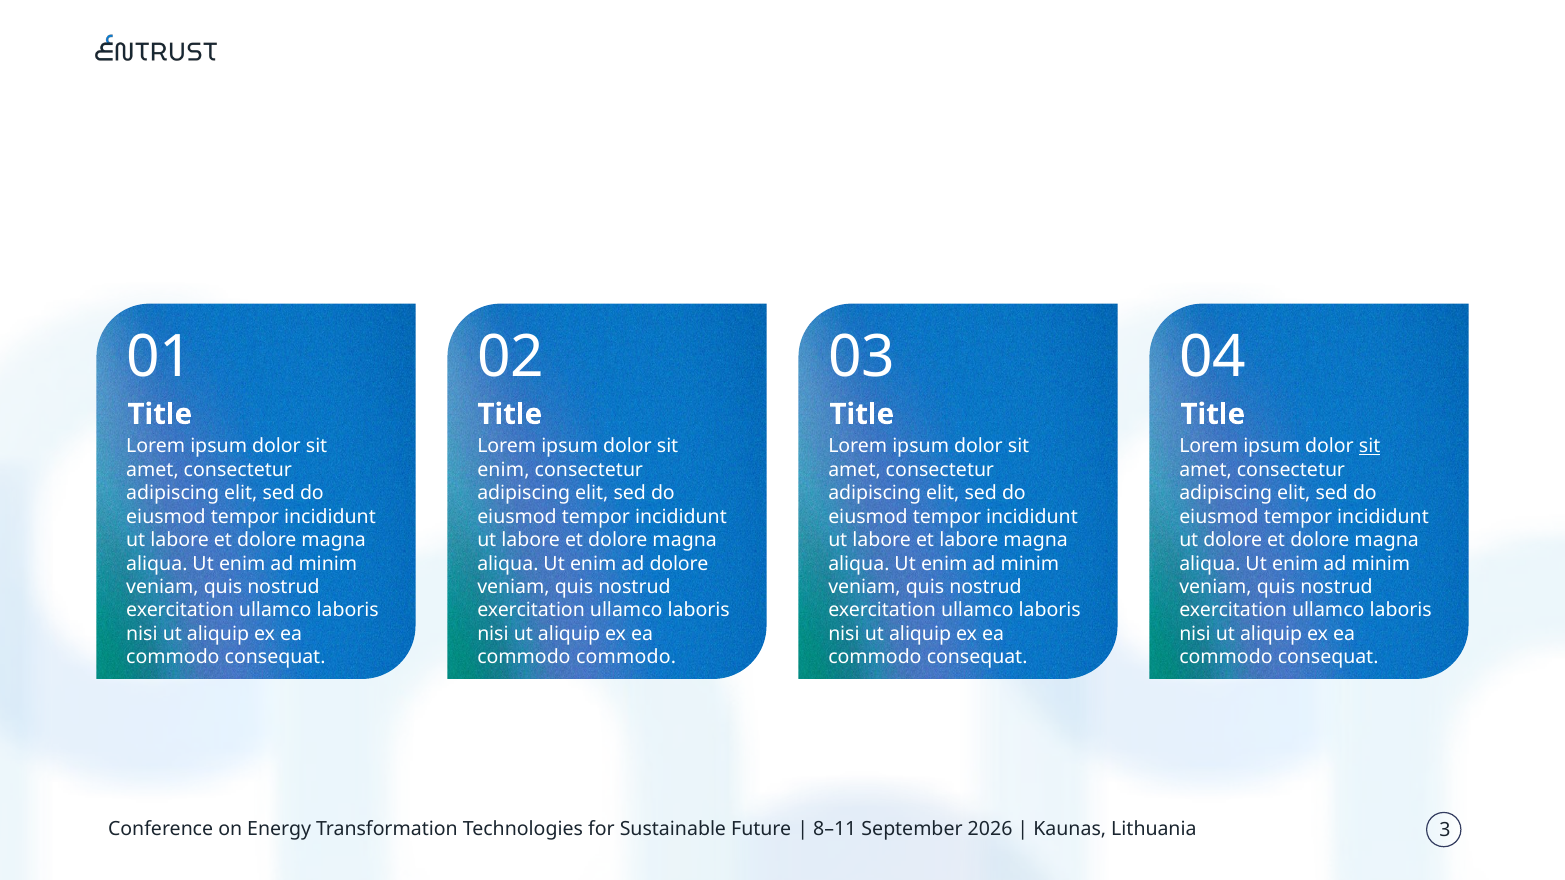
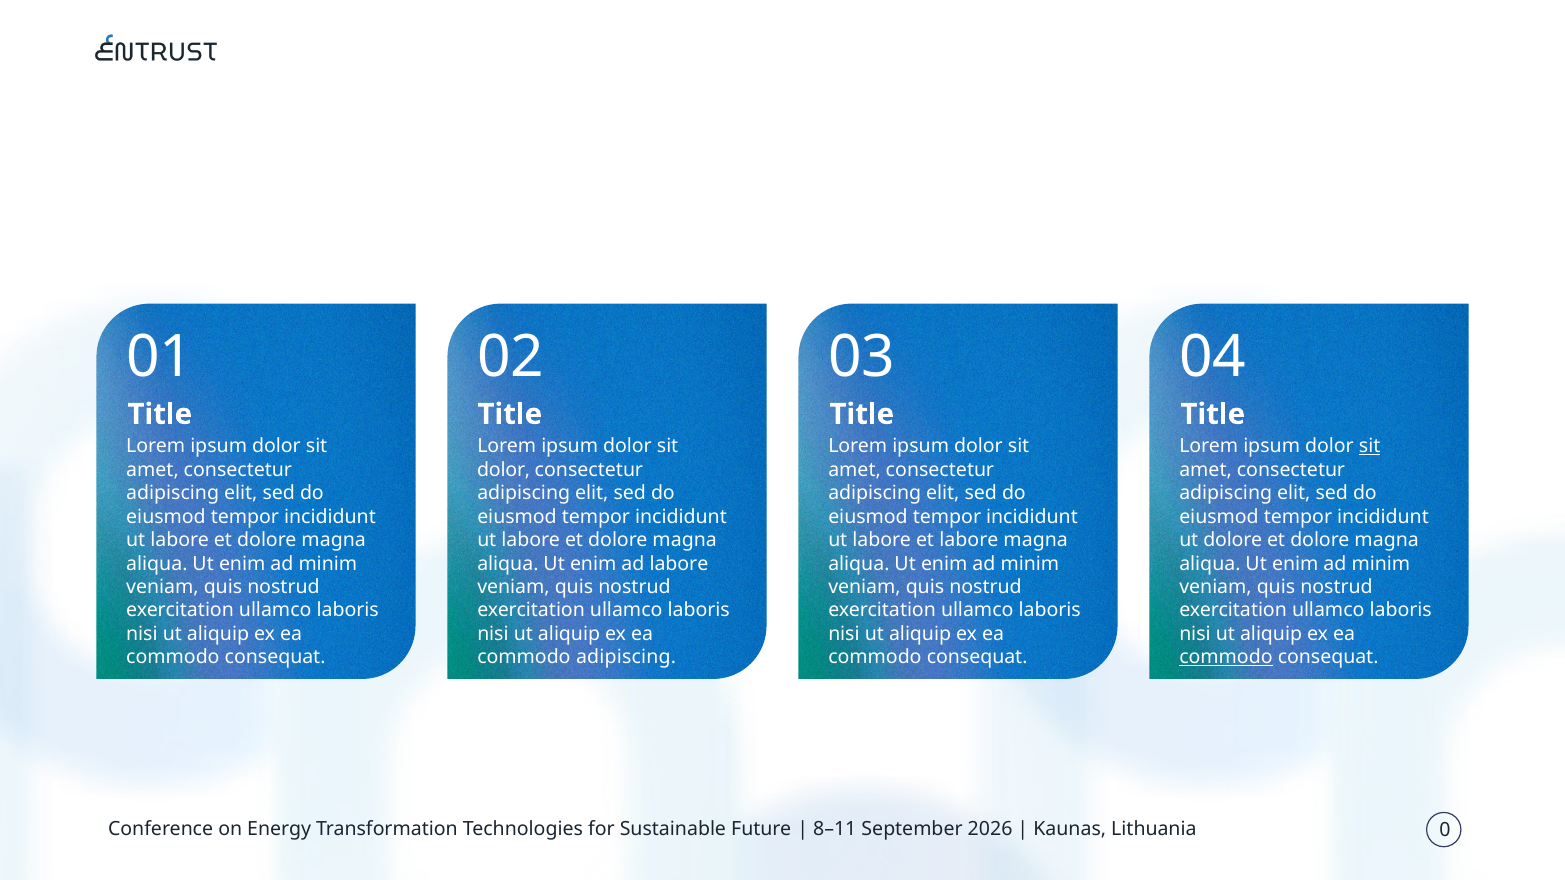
enim: enim -> dolor (504, 470)
ad dolore: dolore -> labore (679, 564)
commodo commodo: commodo -> adipiscing (626, 658)
commodo underline: none -> present (1226, 658)
3: 3 -> 0 (1445, 830)
